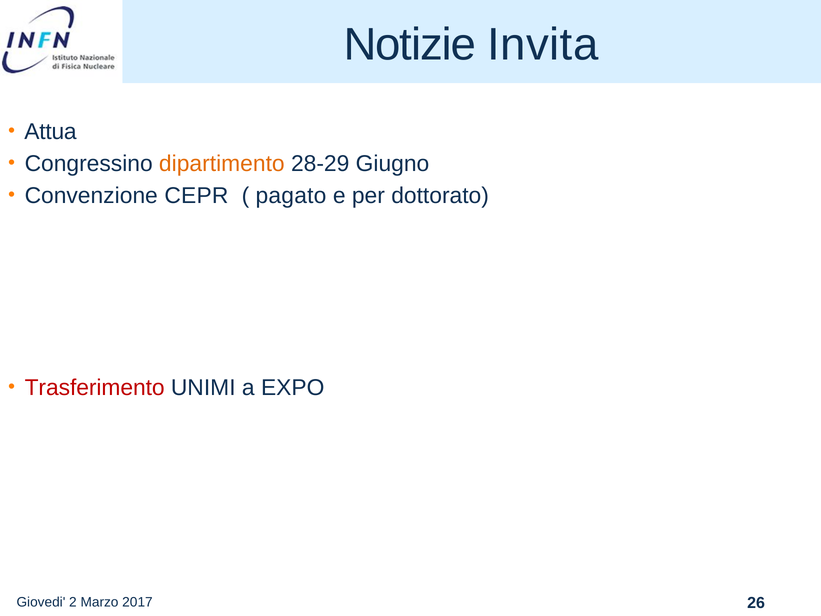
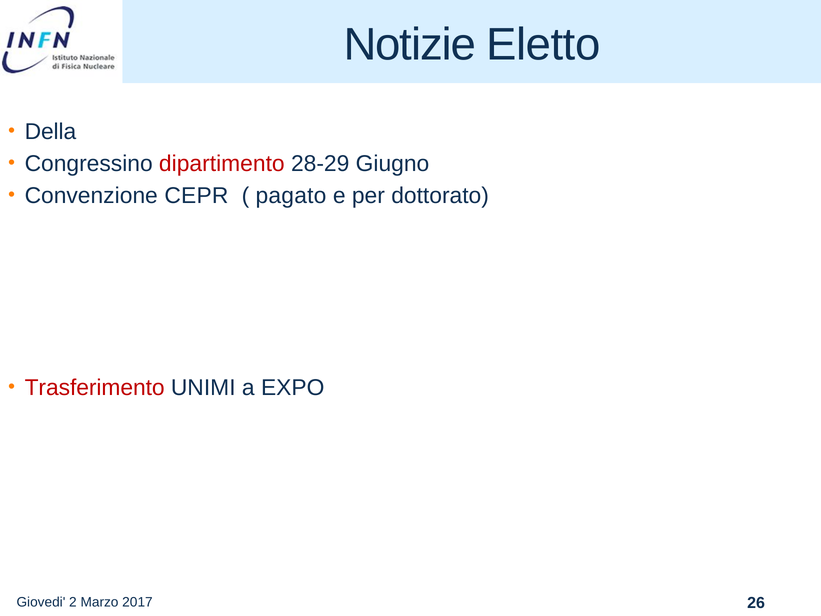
Invita: Invita -> Eletto (543, 45)
Attua: Attua -> Della (50, 132)
dipartimento colour: orange -> red (222, 164)
